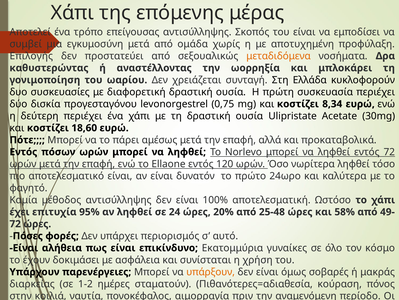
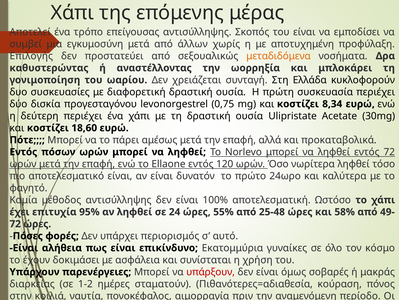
ομάδα: ομάδα -> άλλων (193, 44)
20%: 20% -> 55% (223, 211)
υπάρξουν colour: orange -> red (211, 271)
